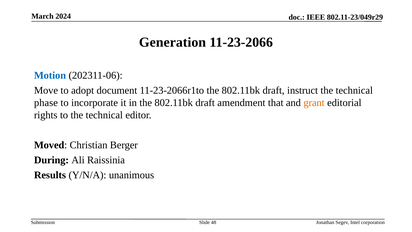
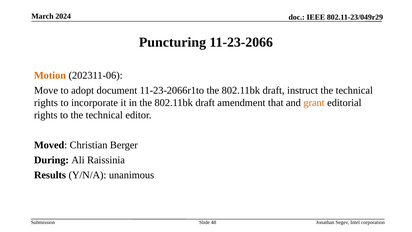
Generation: Generation -> Puncturing (172, 42)
Motion colour: blue -> orange (50, 75)
phase: phase -> rights (46, 103)
